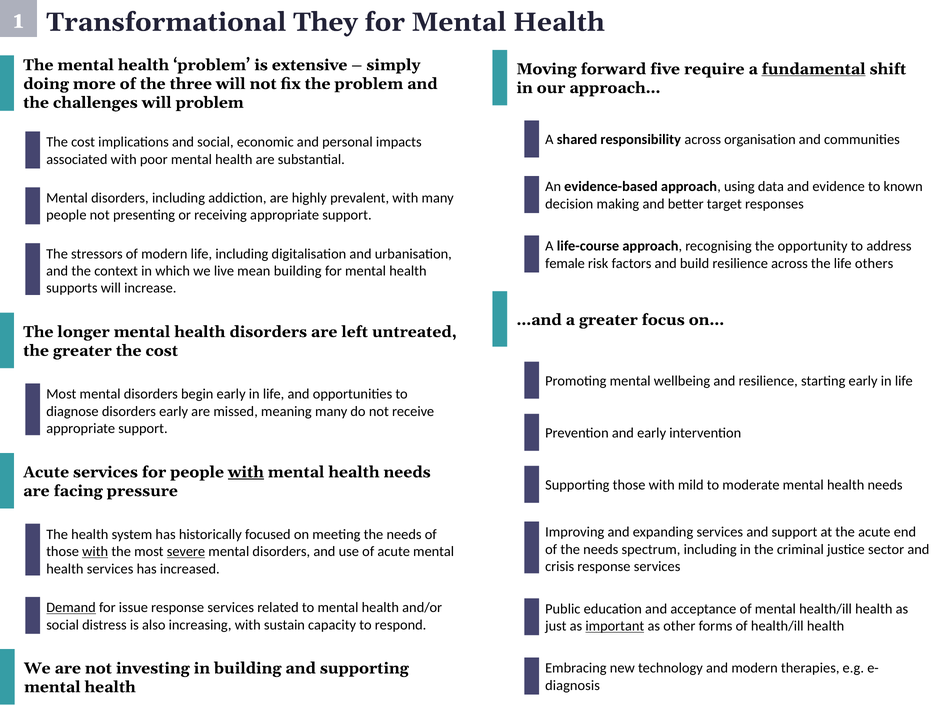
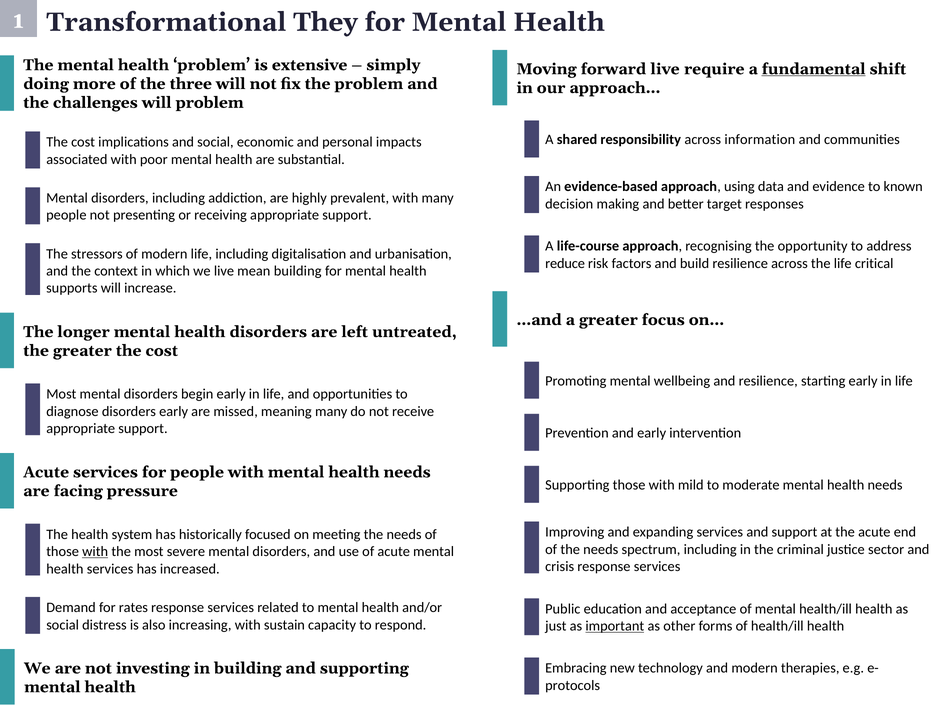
forward five: five -> live (665, 69)
organisation: organisation -> information (760, 140)
female: female -> reduce (565, 263)
others: others -> critical (874, 263)
with underline: present -> none (246, 472)
severe underline: present -> none (186, 552)
Demand underline: present -> none (71, 608)
issue: issue -> rates (133, 608)
diagnosis: diagnosis -> protocols (573, 685)
